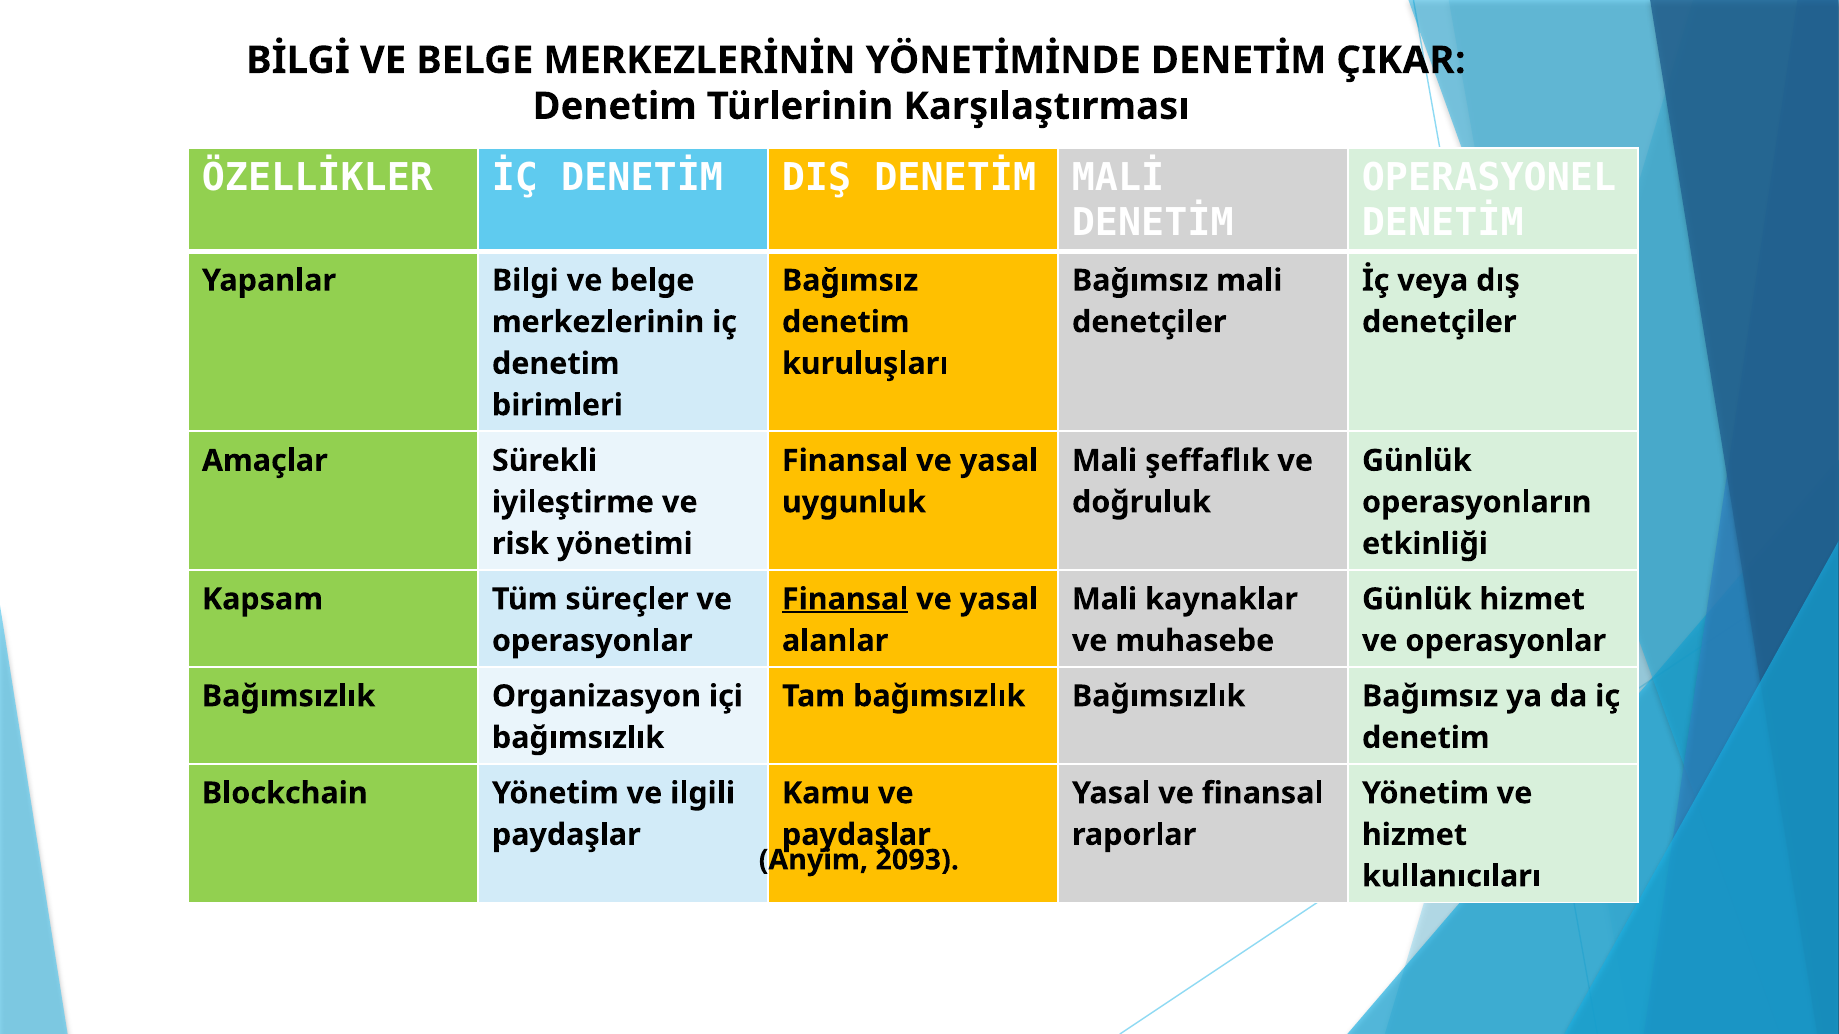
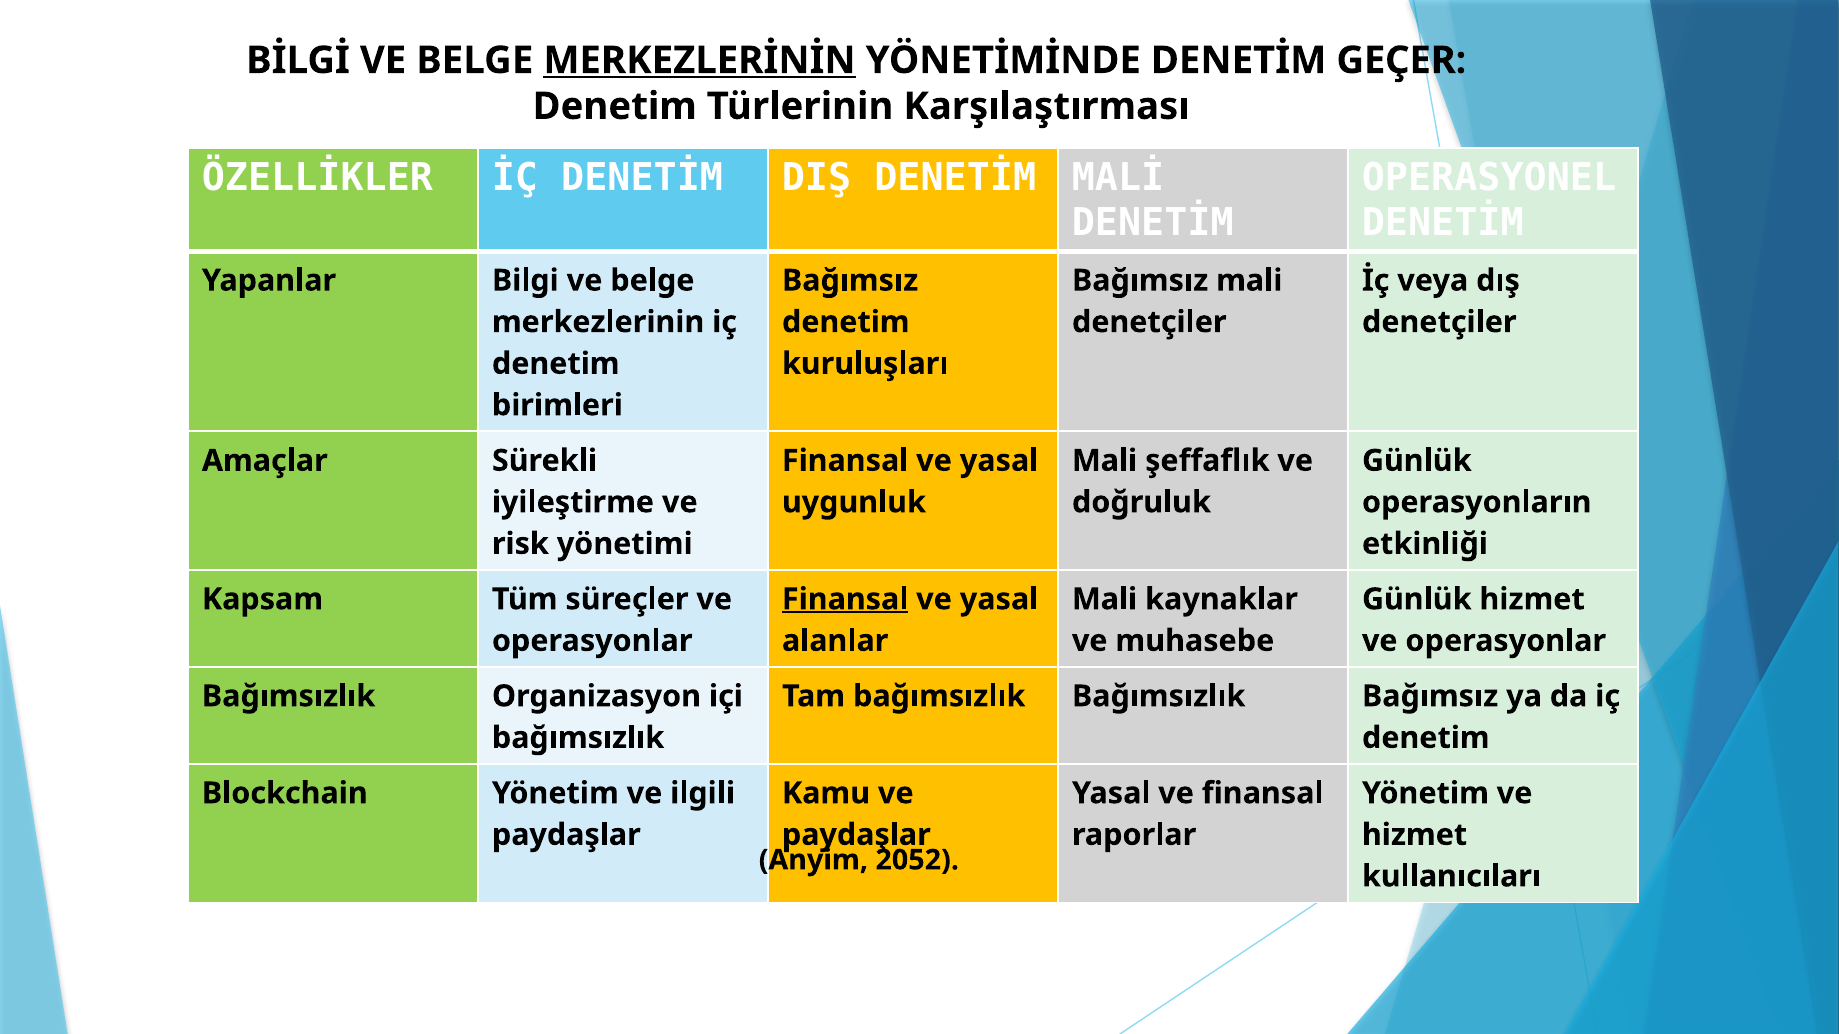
MERKEZLERİNİN underline: none -> present (699, 60)
ÇIKAR: ÇIKAR -> GEÇER (1401, 60)
2093: 2093 -> 2052 (917, 860)
